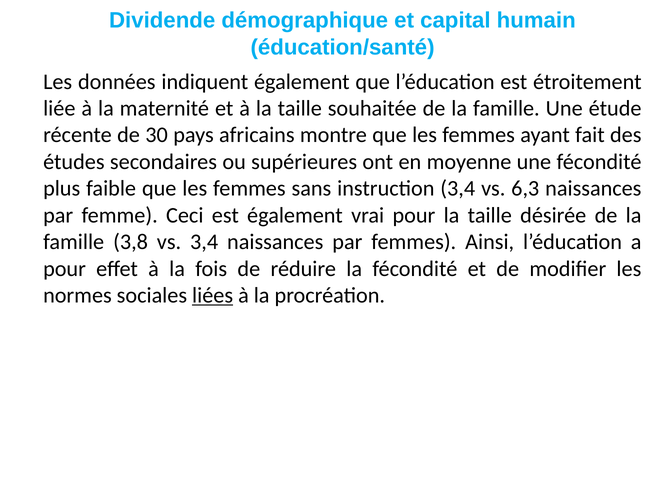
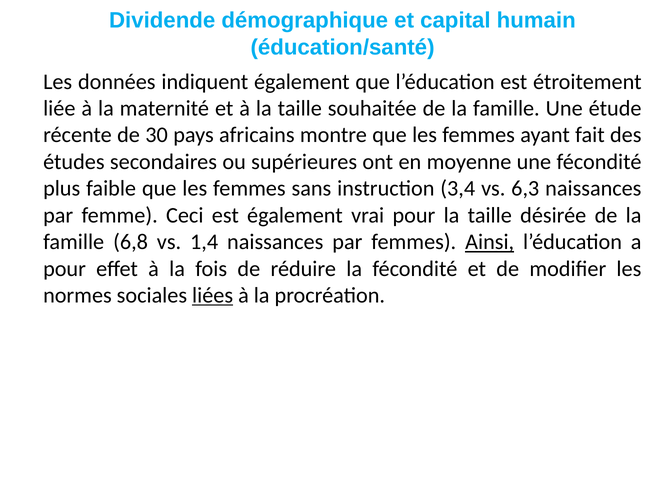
3,8: 3,8 -> 6,8 (131, 242)
vs 3,4: 3,4 -> 1,4 (204, 242)
Ainsi underline: none -> present (490, 242)
